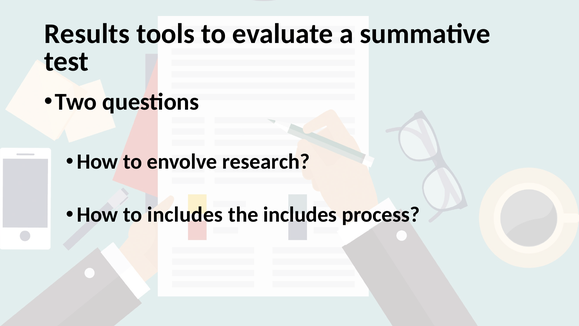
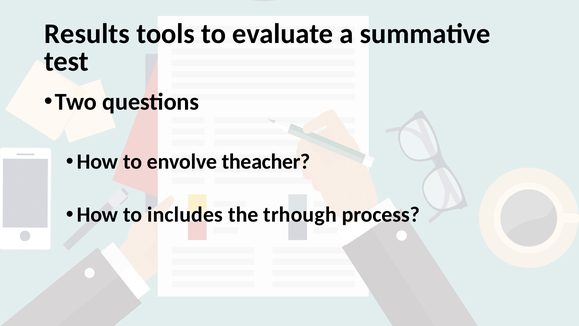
research: research -> theacher (266, 162)
the includes: includes -> trhough (300, 214)
